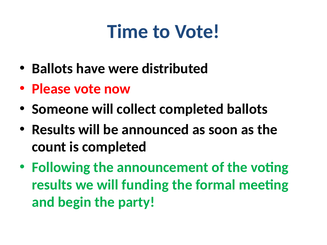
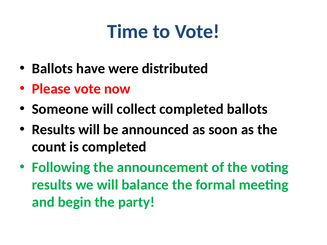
funding: funding -> balance (145, 185)
